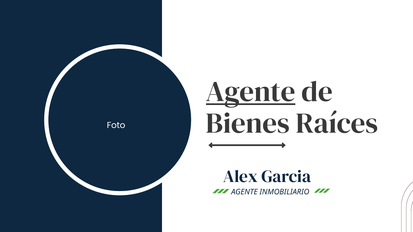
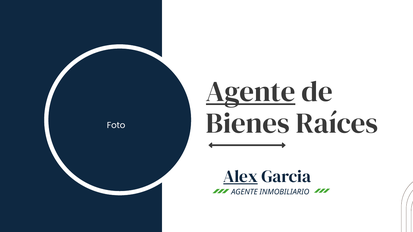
Alex underline: none -> present (241, 177)
